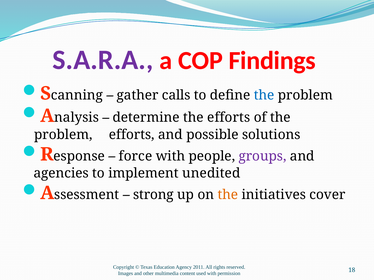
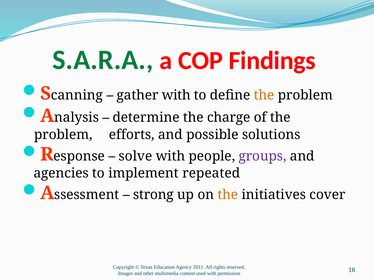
S.A.R.A colour: purple -> green (103, 60)
gather calls: calls -> with (176, 95)
the colour: blue -> orange (264, 95)
the efforts: efforts -> charge (229, 118)
force: force -> solve (135, 156)
unedited: unedited -> repeated (211, 174)
